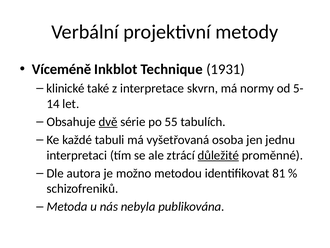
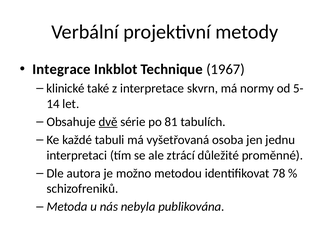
Víceméně: Víceméně -> Integrace (61, 69)
1931: 1931 -> 1967 (226, 69)
55: 55 -> 81 (171, 122)
důležité underline: present -> none (218, 155)
81: 81 -> 78 (279, 173)
